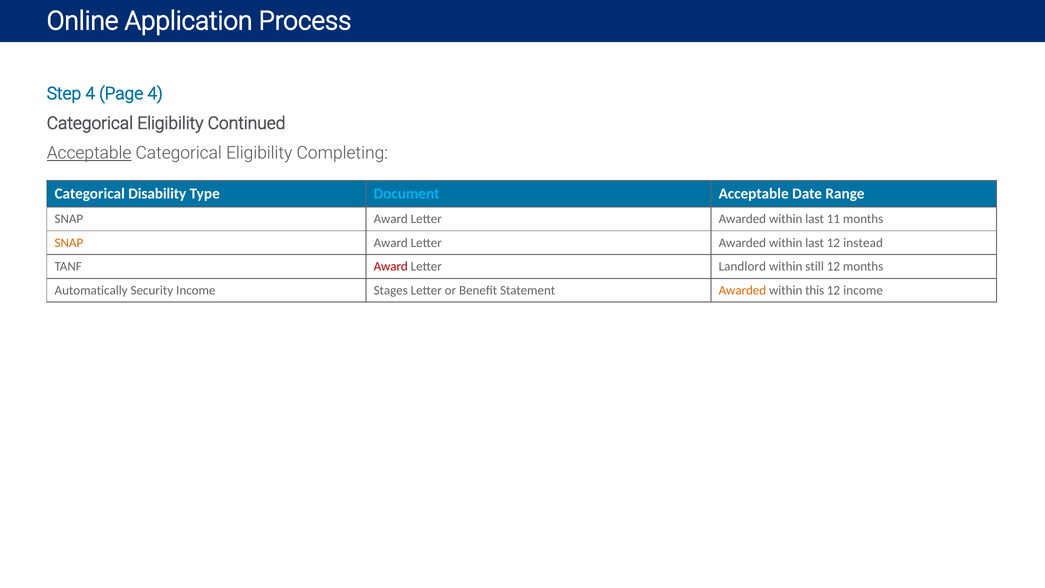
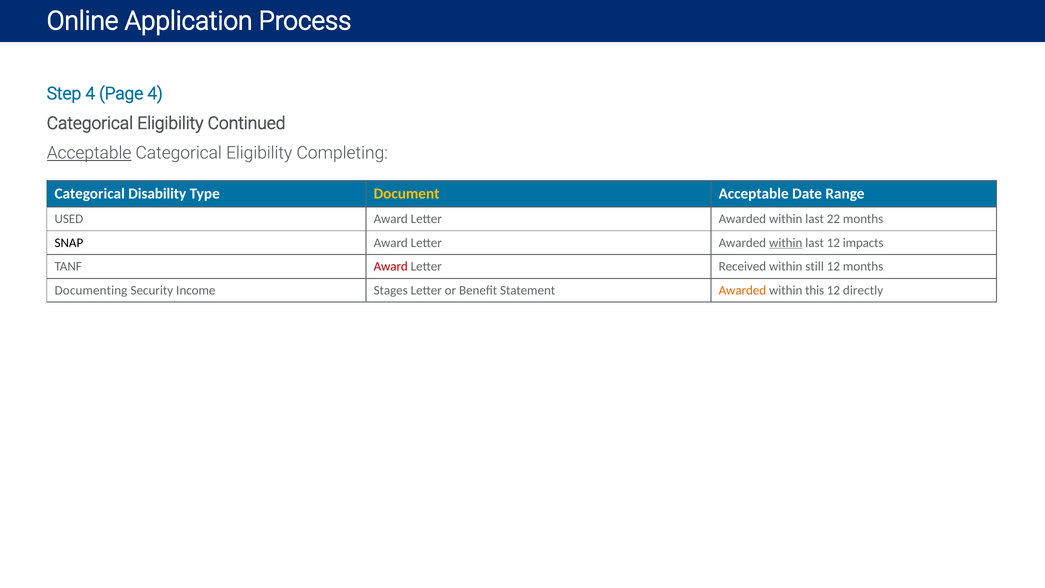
Document colour: light blue -> yellow (407, 194)
SNAP: SNAP -> USED (69, 219)
11: 11 -> 22 (833, 219)
SNAP colour: orange -> black (69, 243)
within underline: none -> present (786, 243)
instead: instead -> impacts (863, 243)
Landlord: Landlord -> Received (742, 266)
Automatically: Automatically -> Documenting (91, 290)
12 income: income -> directly (863, 290)
